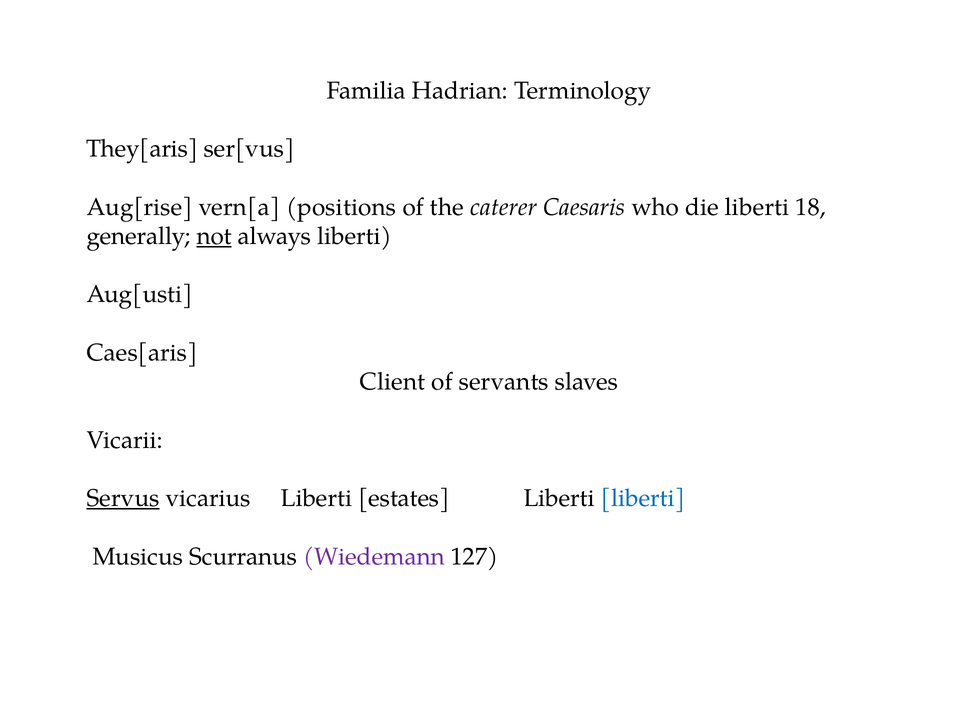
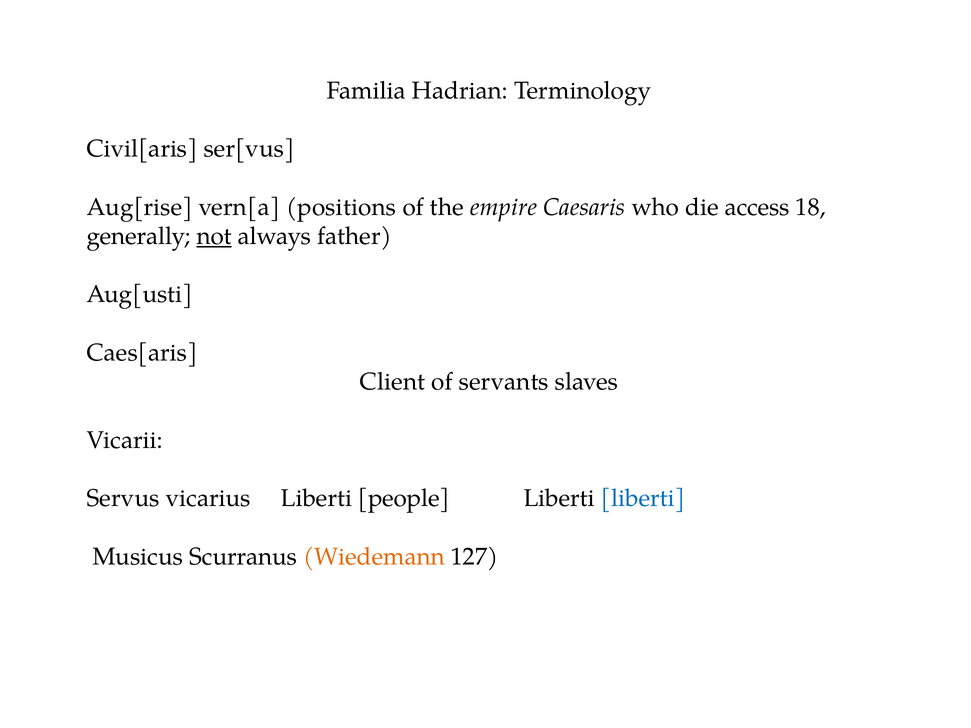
They[aris: They[aris -> Civil[aris (142, 149)
caterer: caterer -> empire (504, 207)
die liberti: liberti -> access (757, 207)
always liberti: liberti -> father (355, 236)
Servus underline: present -> none (123, 498)
estates: estates -> people (404, 498)
Wiedemann colour: purple -> orange (374, 557)
